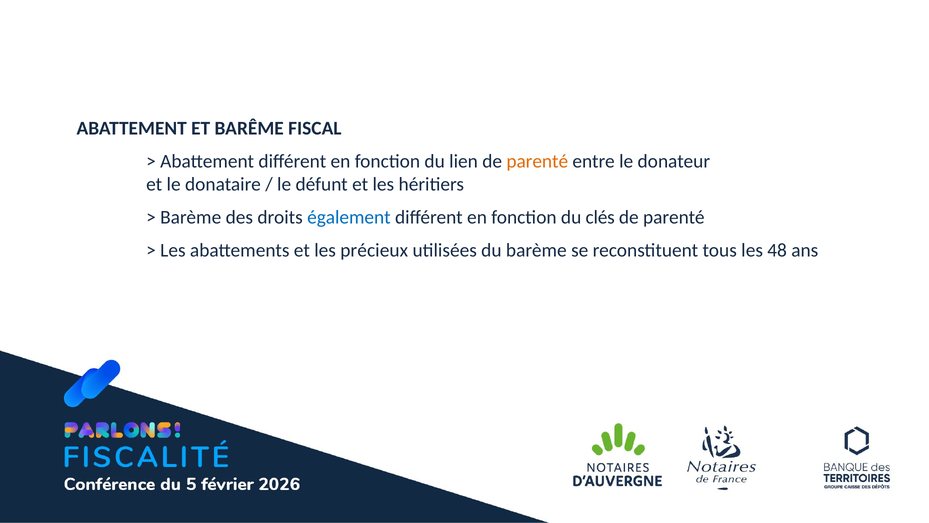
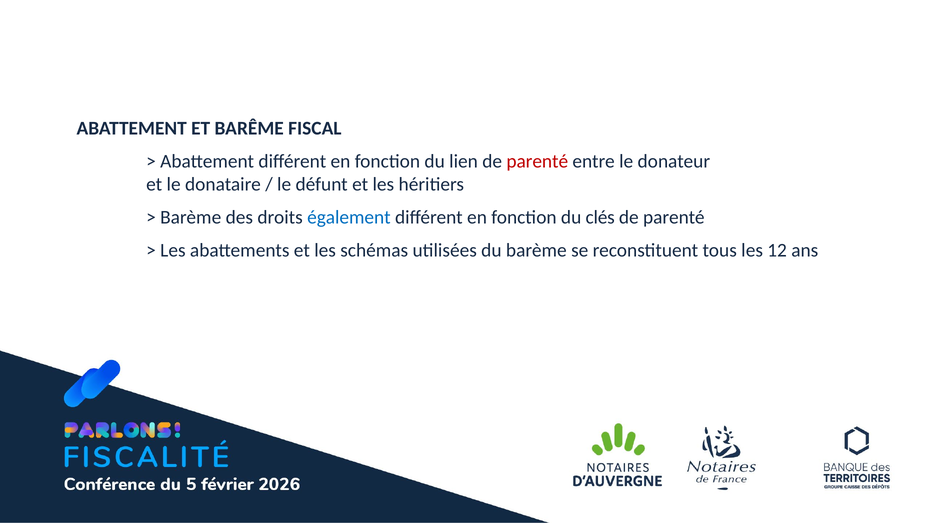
parenté colour: orange -> red (537, 161)
précieux: précieux -> schémas (374, 250)
48: 48 -> 12 (777, 250)
